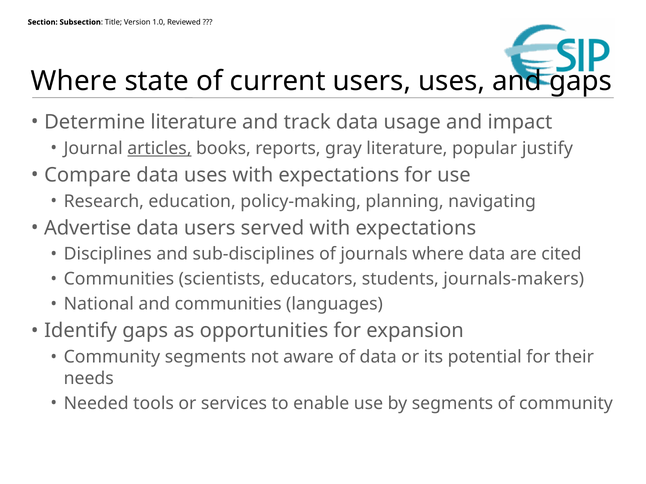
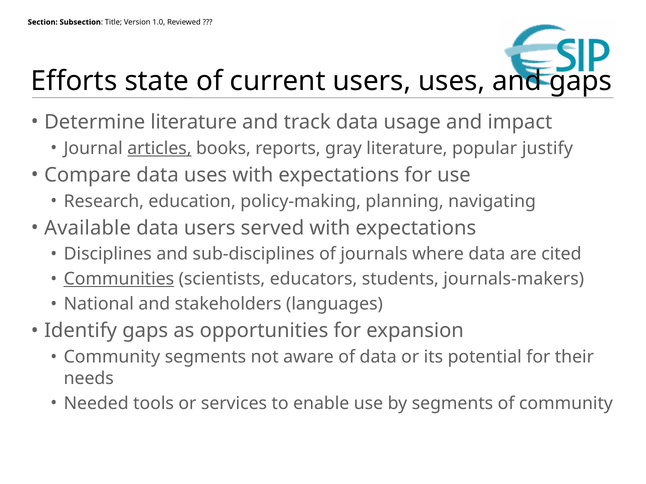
Where: Where -> Efforts (74, 81)
Advertise: Advertise -> Available (88, 228)
Communities underline: none -> present (119, 279)
and communities: communities -> stakeholders (228, 304)
